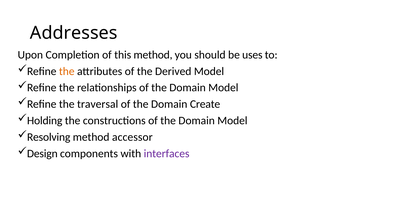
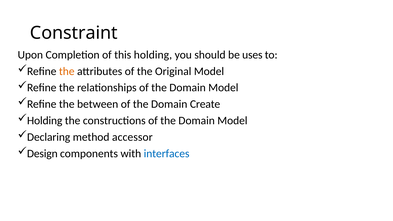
Addresses: Addresses -> Constraint (74, 33)
this method: method -> holding (153, 55)
Derived: Derived -> Original (173, 71)
traversal: traversal -> between (98, 104)
Resolving: Resolving -> Declaring (49, 137)
interfaces colour: purple -> blue (167, 154)
